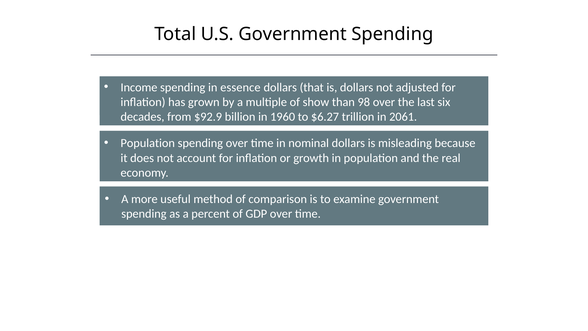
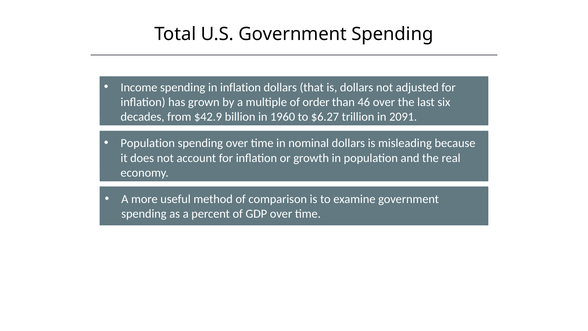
in essence: essence -> inflation (241, 87)
show: show -> order (316, 102)
98: 98 -> 46 (364, 102)
$92.9: $92.9 -> $42.9 (208, 117)
2061: 2061 -> 2091 (403, 117)
